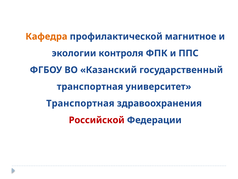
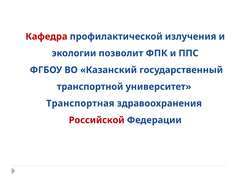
Кафедра colour: orange -> red (46, 36)
магнитное: магнитное -> излучения (191, 36)
контроля: контроля -> позволит (121, 53)
транспортная: транспортная -> транспортной (90, 86)
